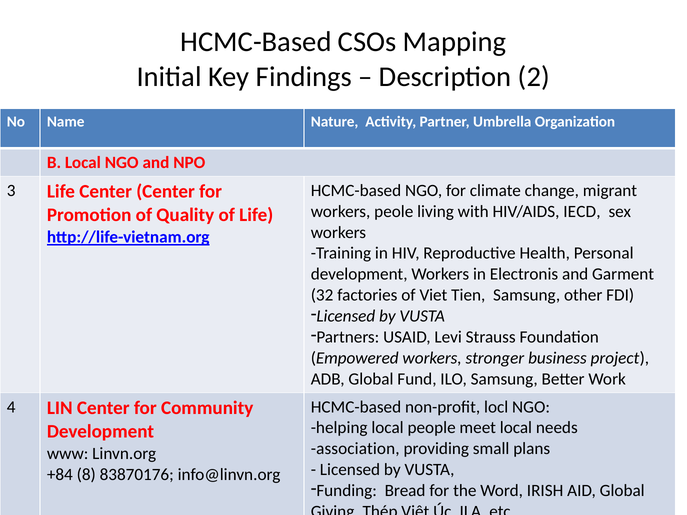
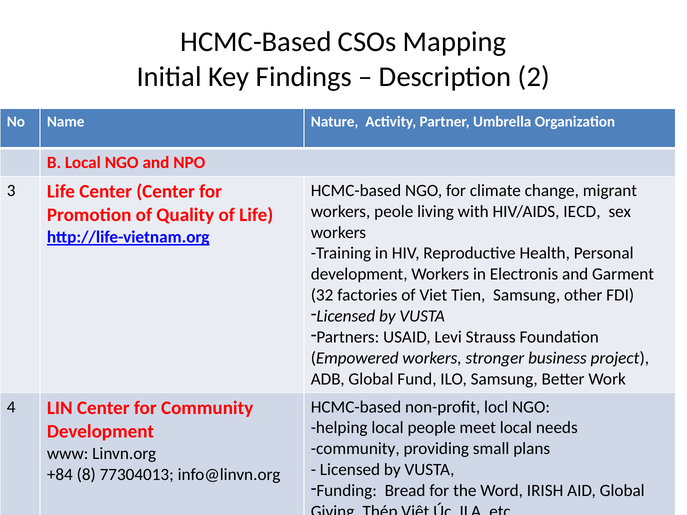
association: association -> community (355, 449)
83870176: 83870176 -> 77304013 (137, 475)
